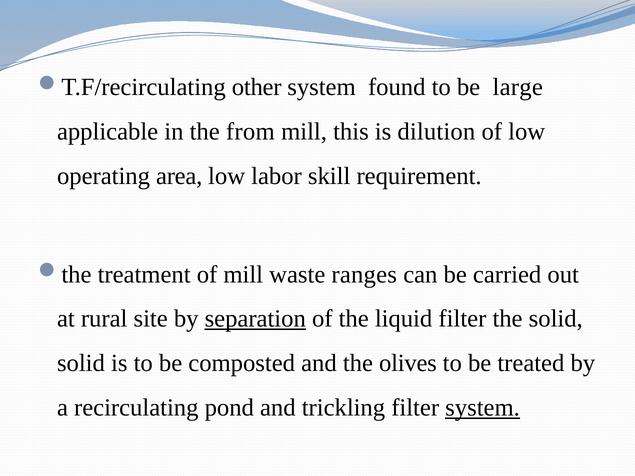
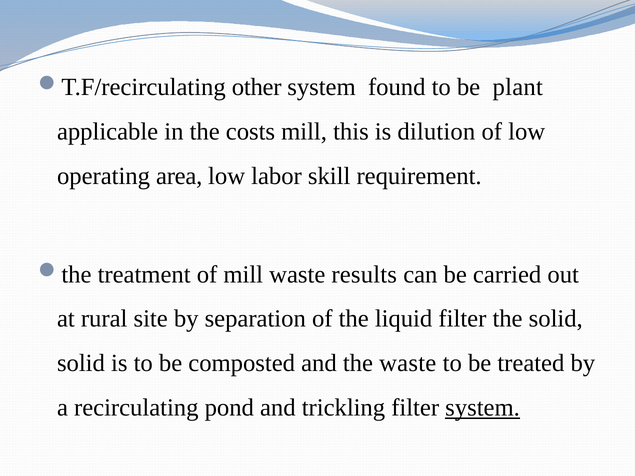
large: large -> plant (518, 87)
from: from -> costs (250, 132)
ranges: ranges -> results (364, 275)
separation underline: present -> none (255, 319)
the olives: olives -> waste (408, 363)
